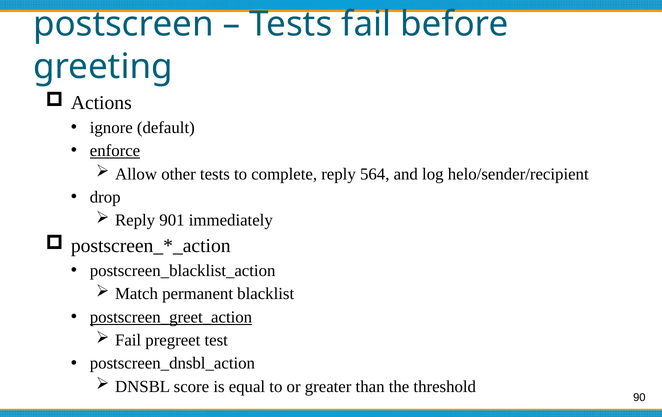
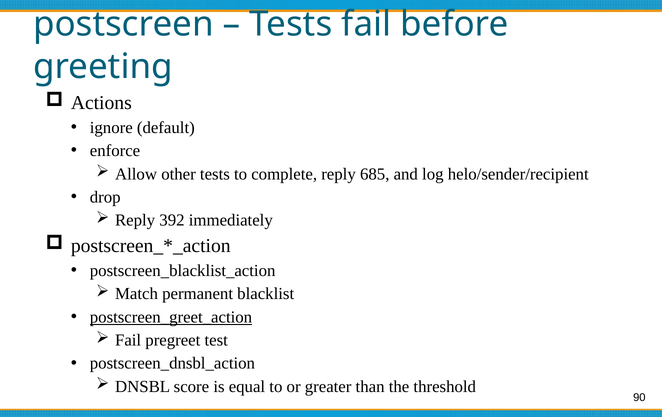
enforce underline: present -> none (115, 151)
564: 564 -> 685 (375, 174)
901: 901 -> 392 (172, 220)
